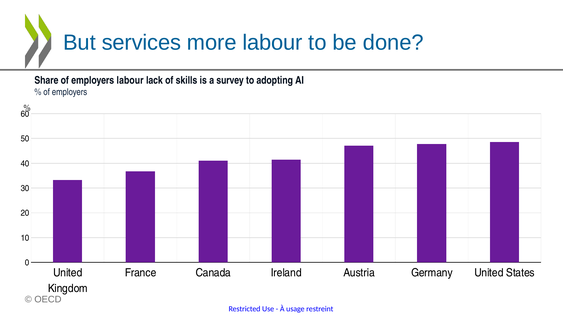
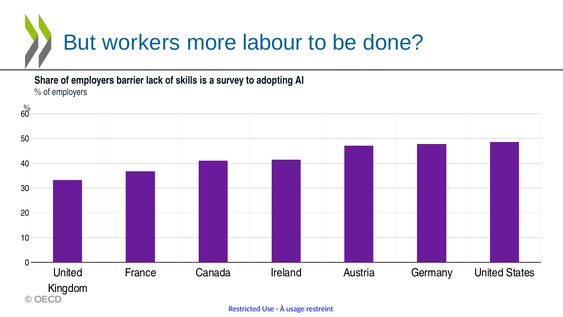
services: services -> workers (141, 43)
employers labour: labour -> barrier (130, 80)
